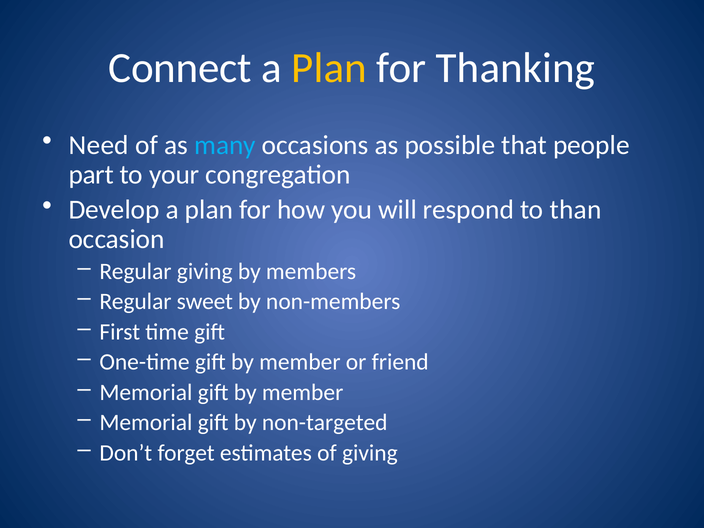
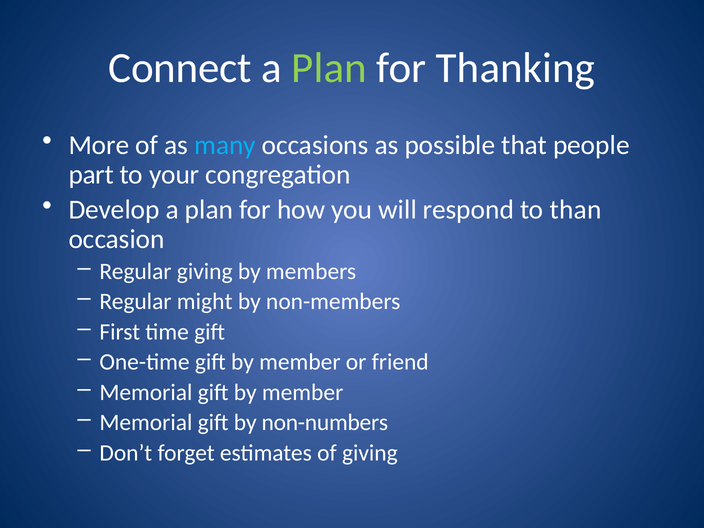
Plan colour: yellow -> light green (329, 68)
Need: Need -> More (99, 145)
sweet: sweet -> might (205, 302)
non-targeted: non-targeted -> non-numbers (325, 423)
